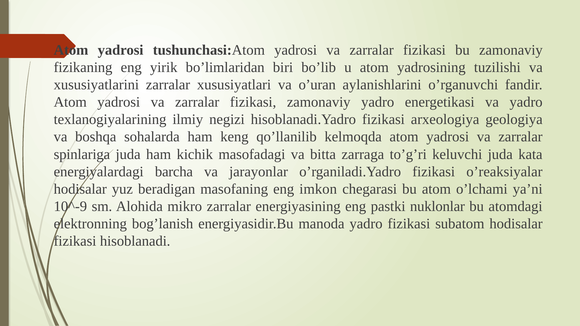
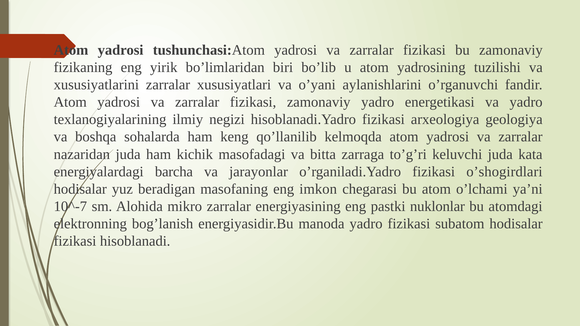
o’uran: o’uran -> o’yani (317, 85)
spinlariga: spinlariga -> nazaridan (82, 154)
o’reaksiyalar: o’reaksiyalar -> o’shogirdlari (504, 172)
10^-9: 10^-9 -> 10^-7 (70, 207)
